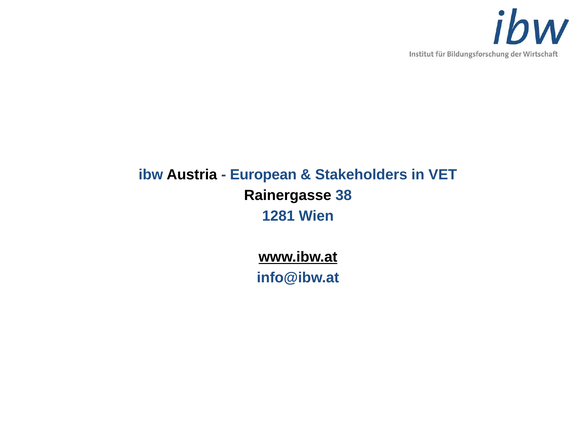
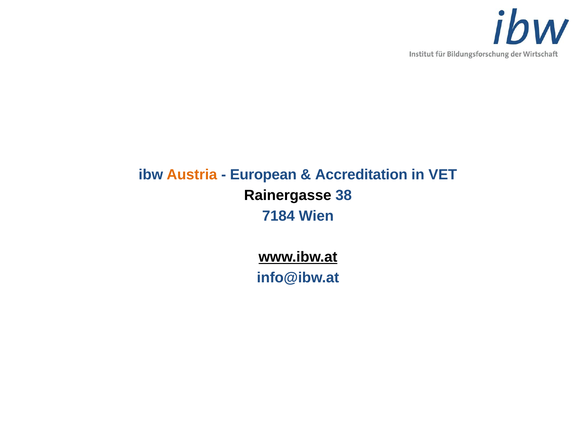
Austria colour: black -> orange (192, 175)
Stakeholders: Stakeholders -> Accreditation (361, 175)
1281: 1281 -> 7184 (278, 216)
